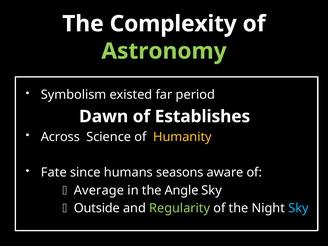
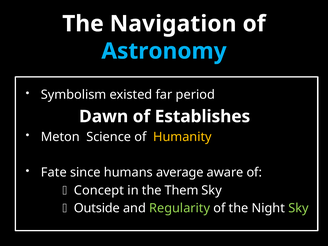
Complexity: Complexity -> Navigation (173, 24)
Astronomy colour: light green -> light blue (164, 51)
Across: Across -> Meton (60, 137)
seasons: seasons -> average (180, 173)
Average: Average -> Concept (99, 190)
Angle: Angle -> Them (182, 190)
Sky colour: light blue -> light green (298, 208)
